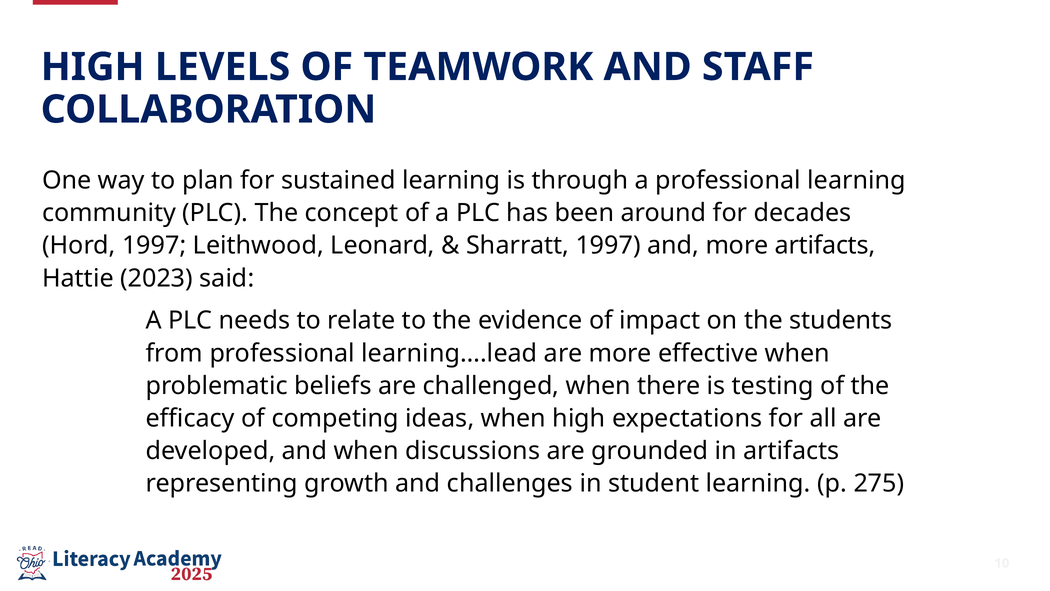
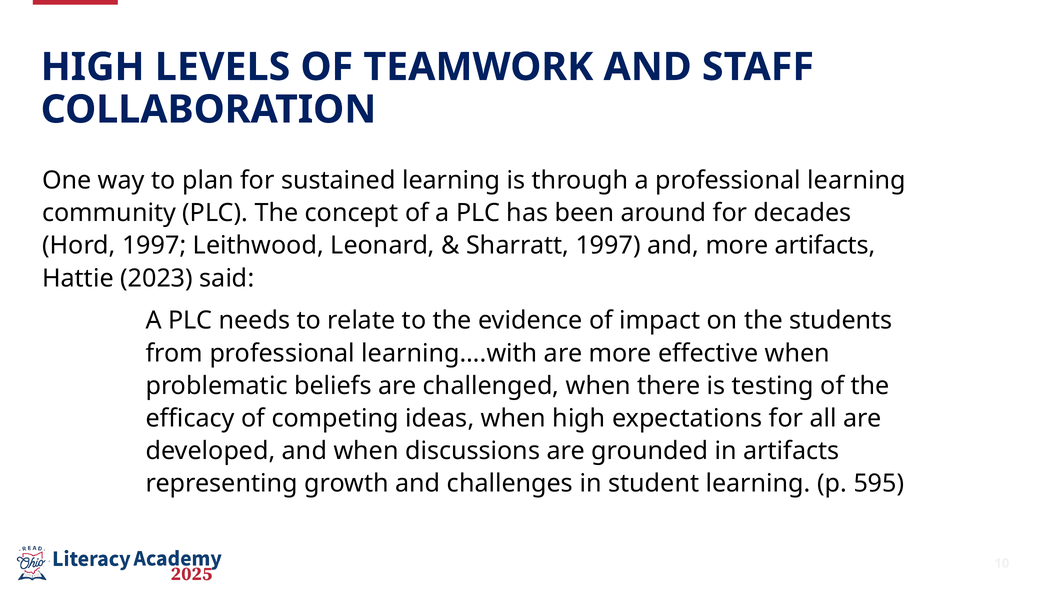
learning….lead: learning….lead -> learning….with (449, 353)
275: 275 -> 595 (879, 483)
